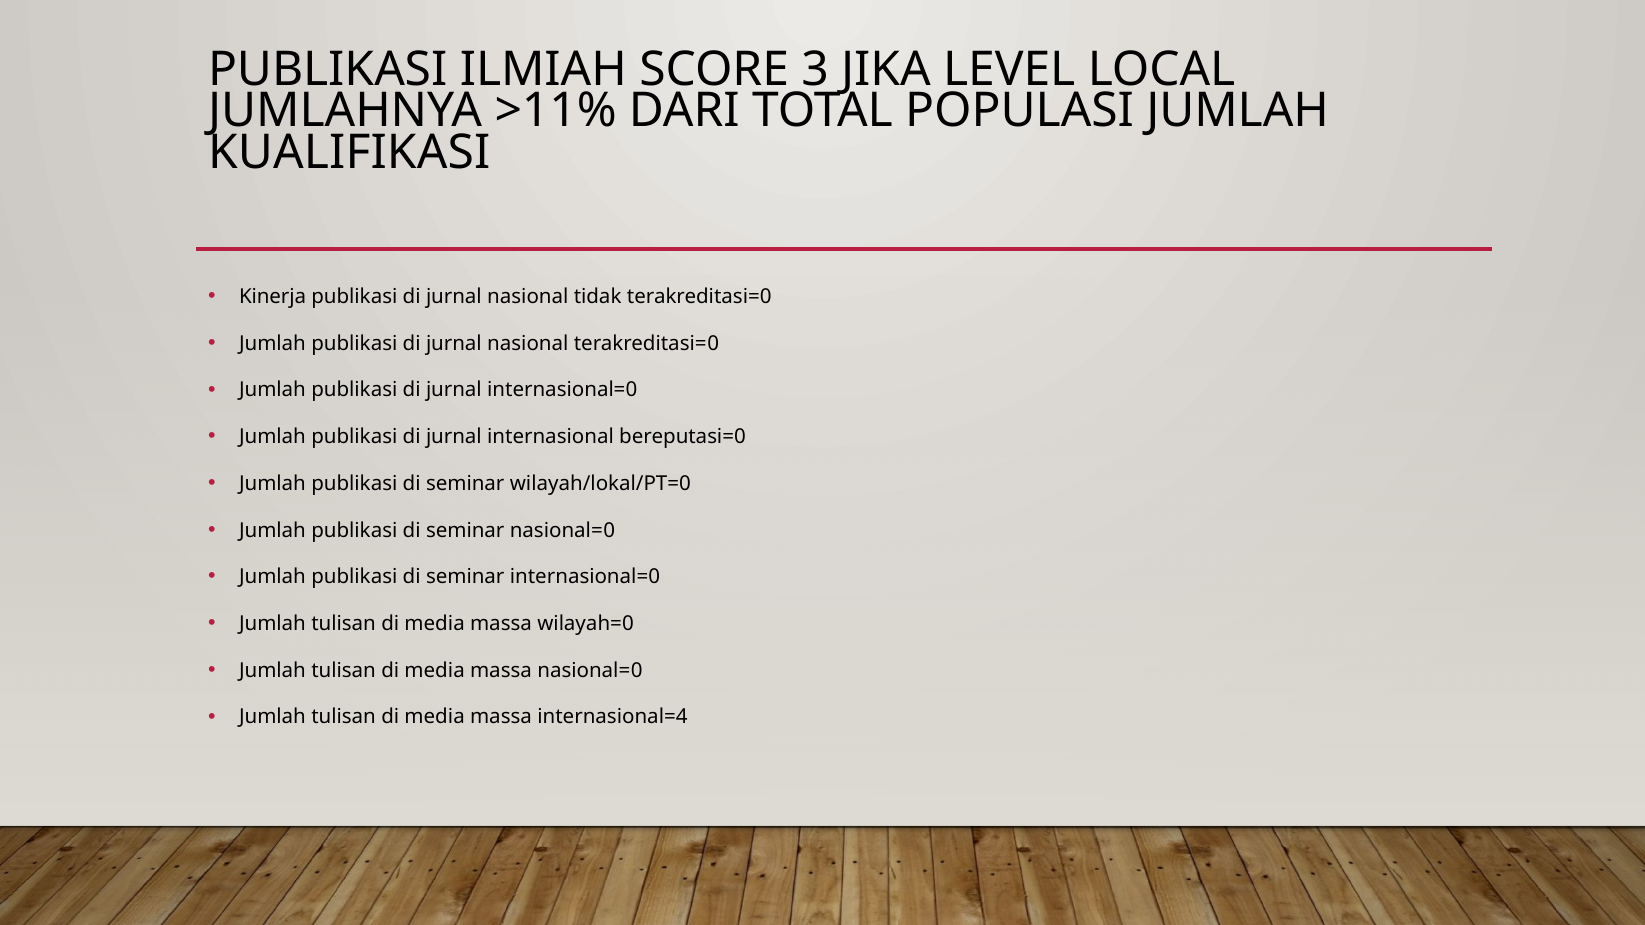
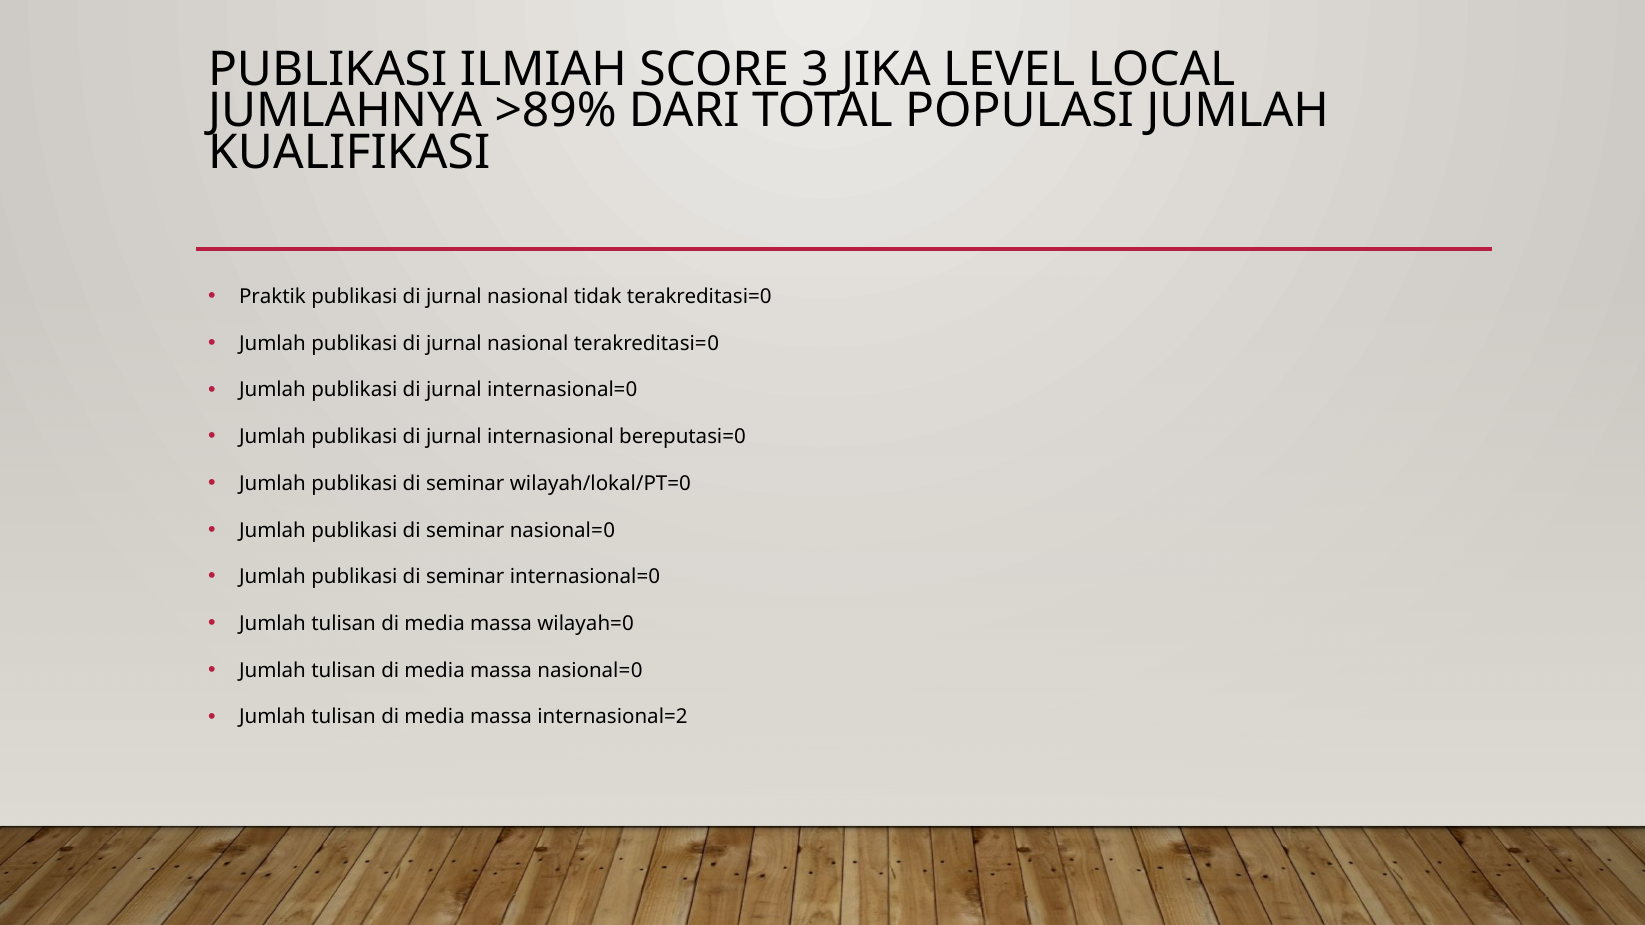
>11%: >11% -> >89% (556, 111)
Kinerja: Kinerja -> Praktik (272, 297)
internasional=4: internasional=4 -> internasional=2 (612, 717)
